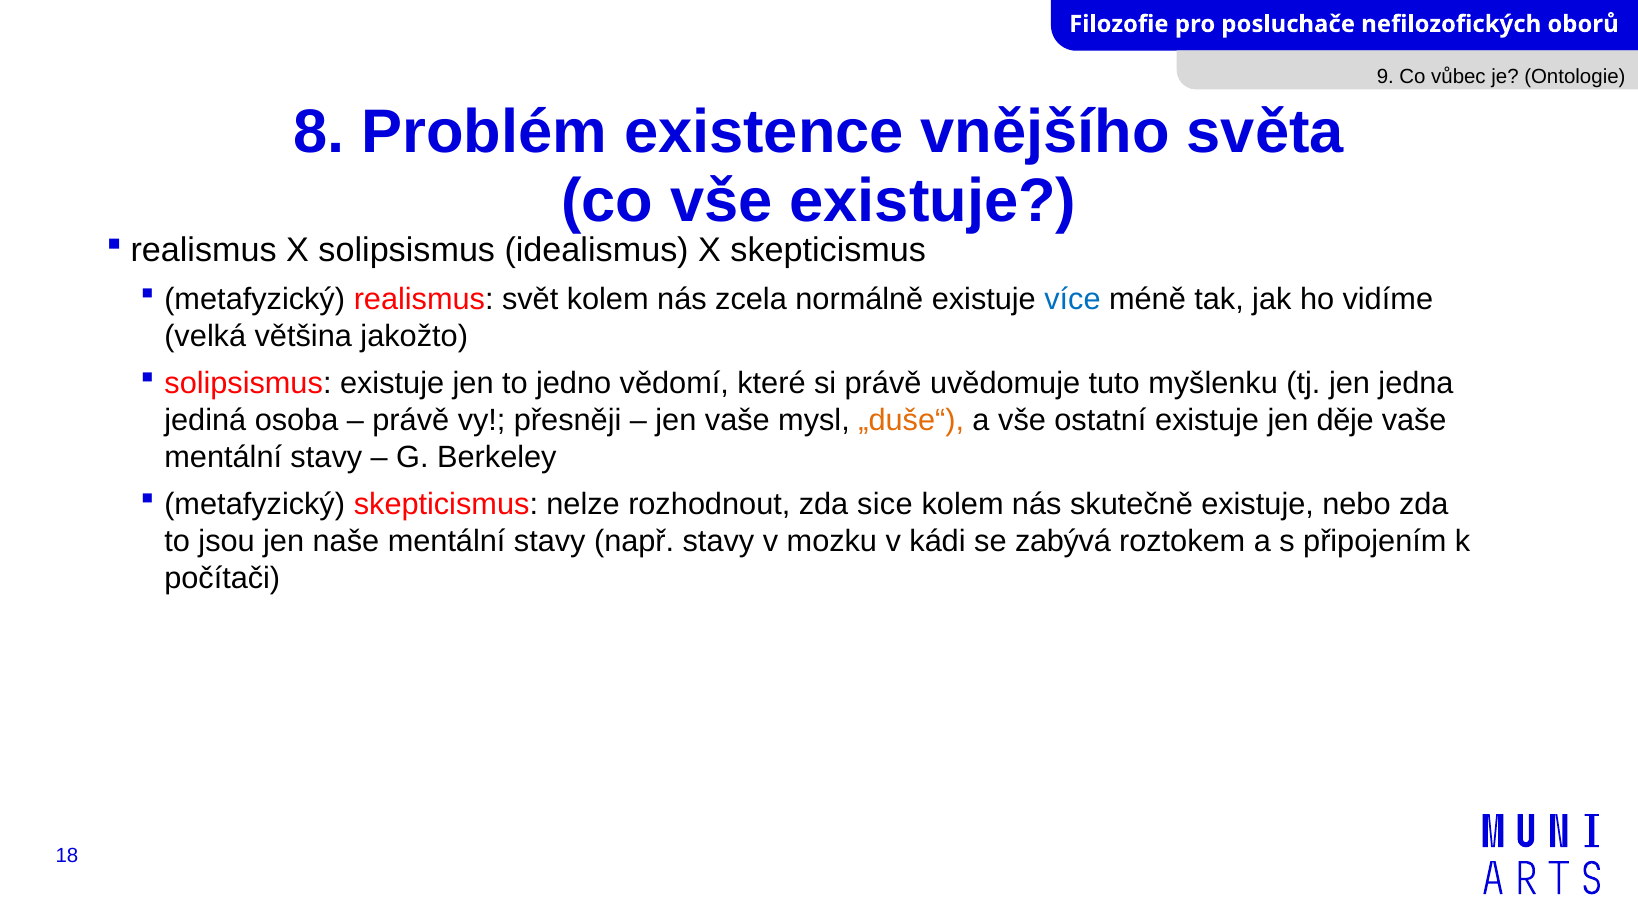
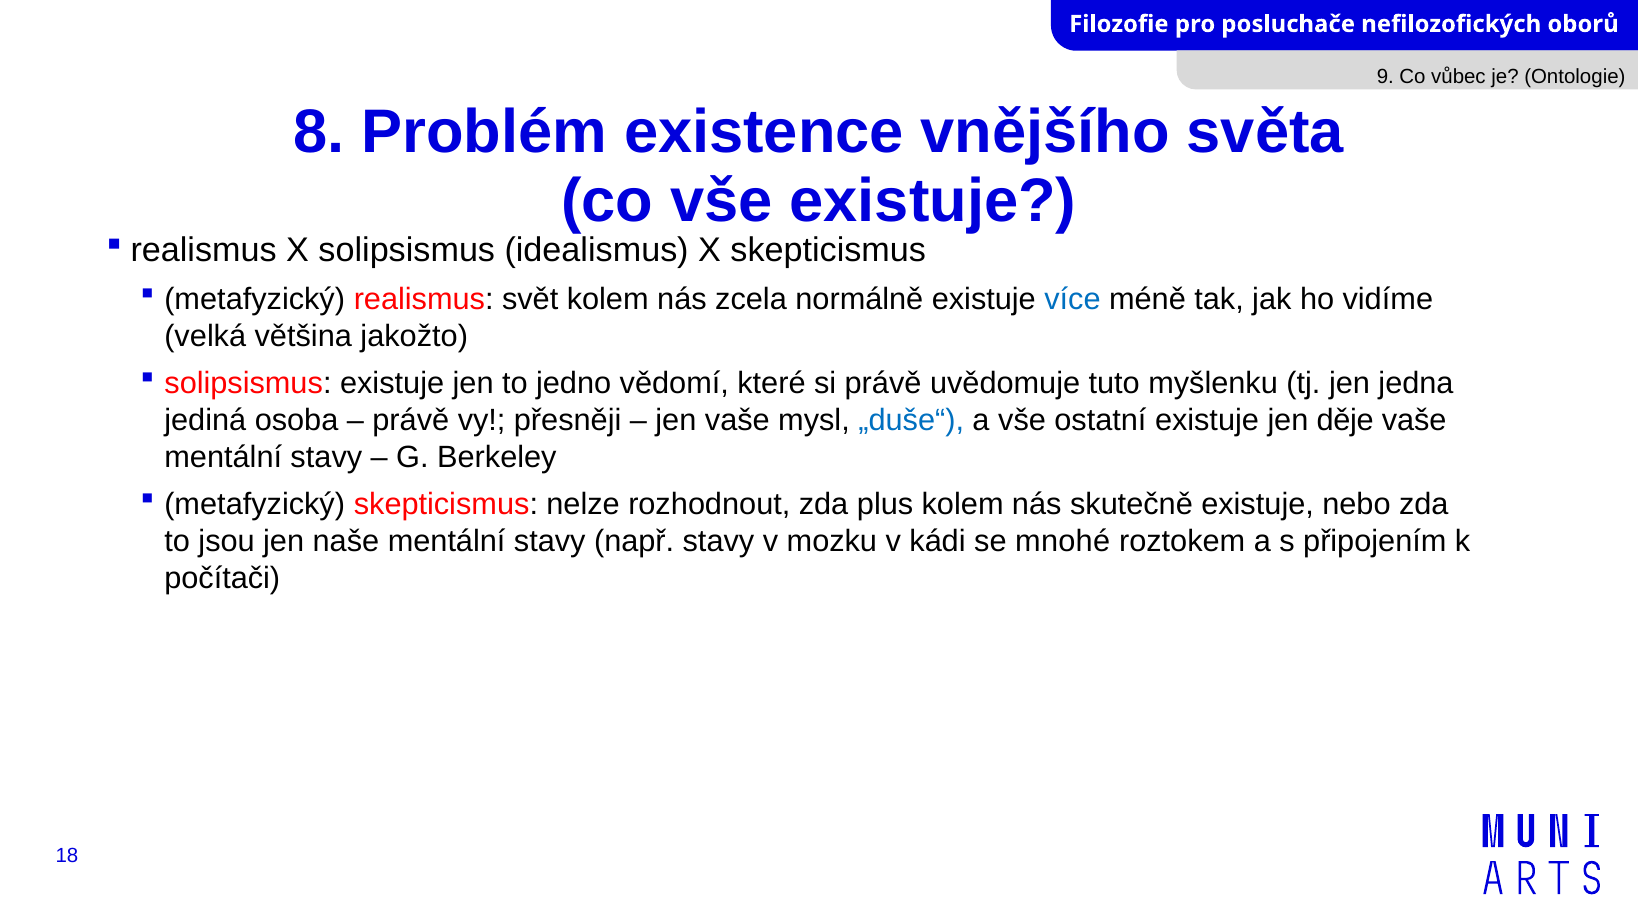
„duše“ colour: orange -> blue (911, 420)
sice: sice -> plus (885, 504)
zabývá: zabývá -> mnohé (1063, 541)
